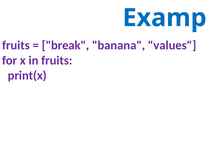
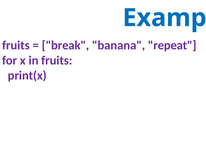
values: values -> repeat (172, 45)
